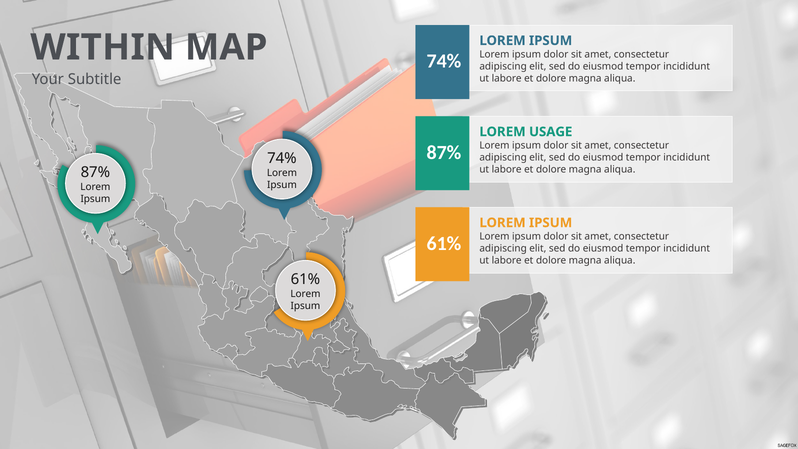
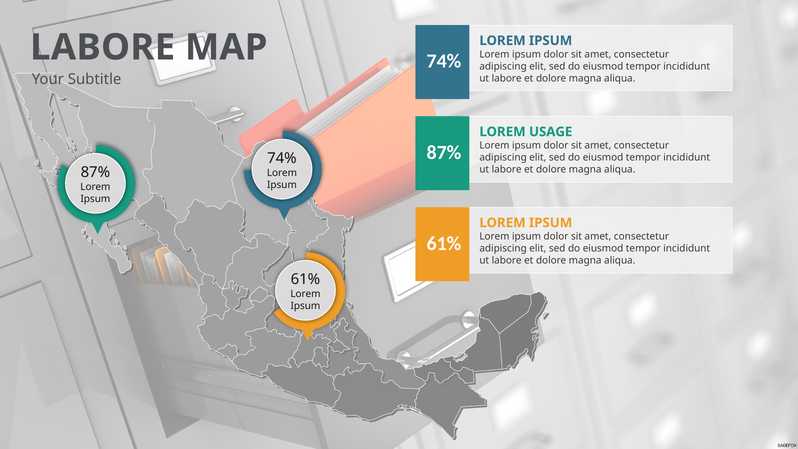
WITHIN: WITHIN -> LABORE (103, 47)
